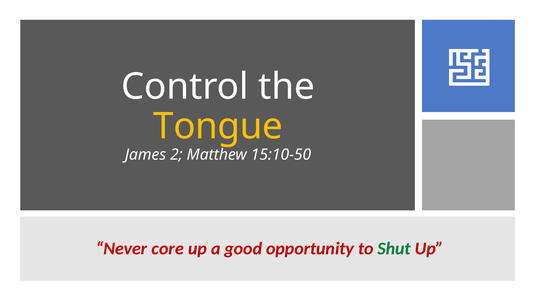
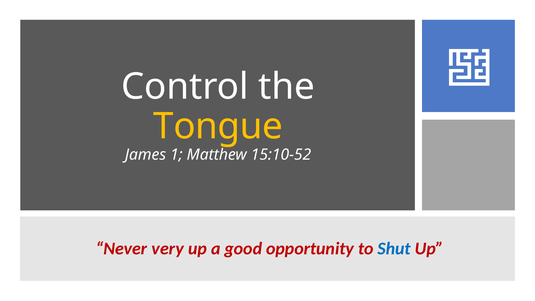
2: 2 -> 1 (176, 155)
15:10-50: 15:10-50 -> 15:10-52 (281, 155)
core: core -> very (168, 249)
Shut colour: green -> blue (394, 249)
